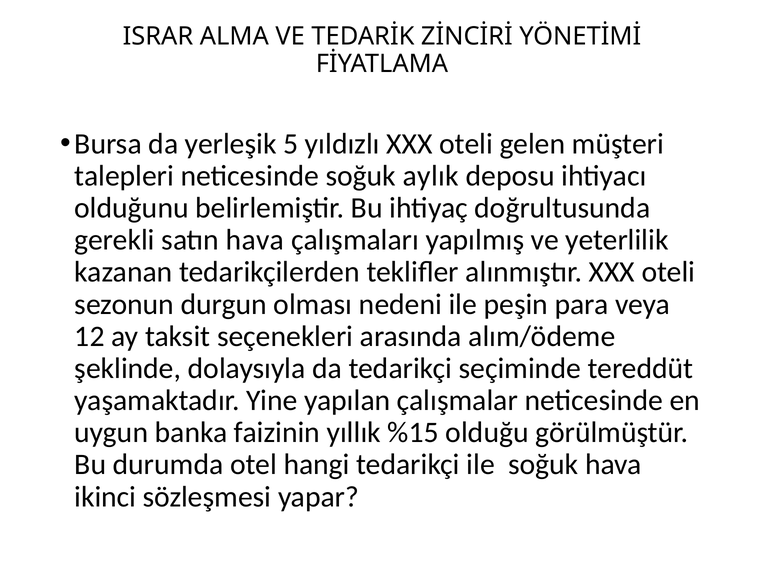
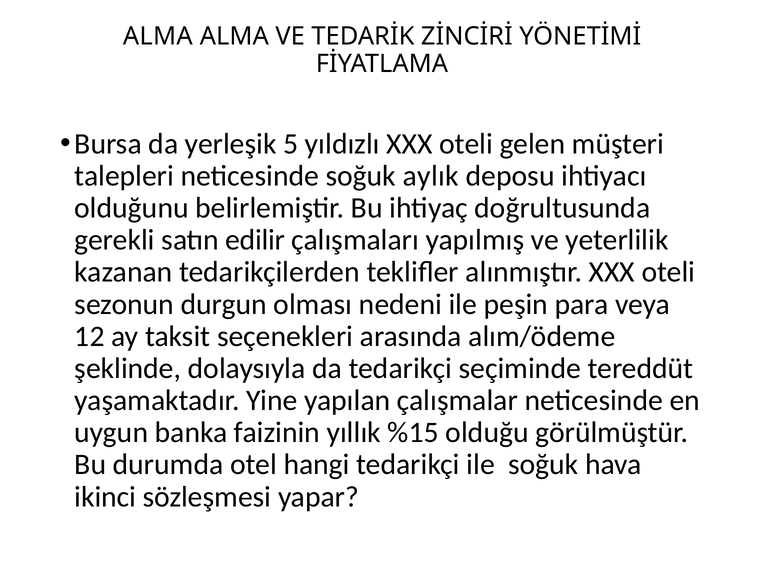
ISRAR: ISRAR -> ALMA (158, 36)
satın hava: hava -> edilir (255, 240)
